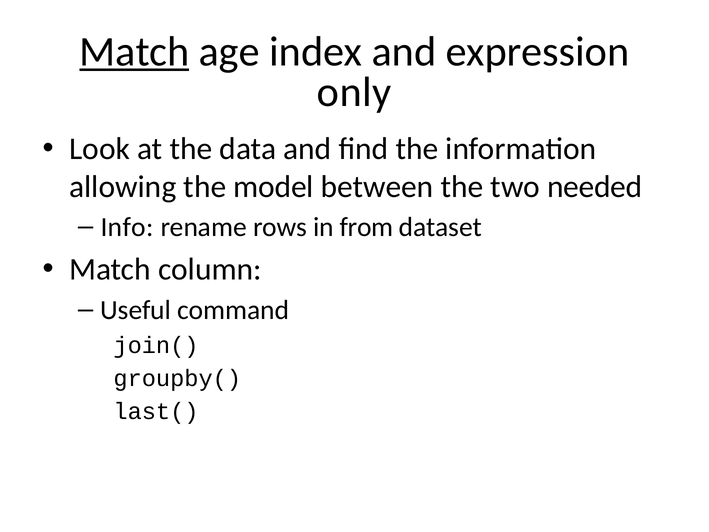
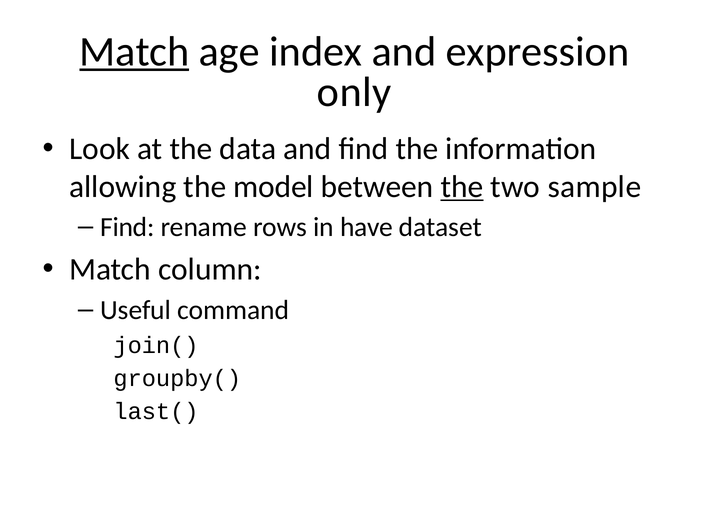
the underline: none -> present (462, 187)
needed: needed -> sample (594, 187)
Info: Info -> Find (127, 227)
from: from -> have (367, 227)
